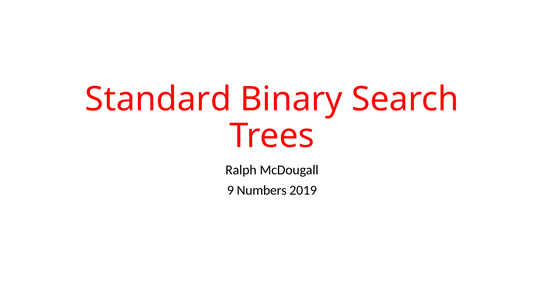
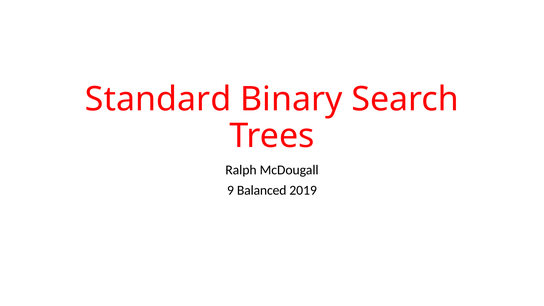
Numbers: Numbers -> Balanced (262, 190)
